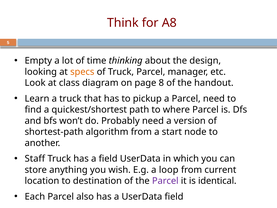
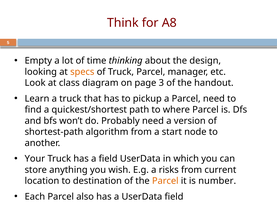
8: 8 -> 3 (161, 83)
Staff: Staff -> Your (35, 159)
loop: loop -> risks (169, 170)
Parcel colour: purple -> orange (165, 181)
identical: identical -> number (217, 181)
